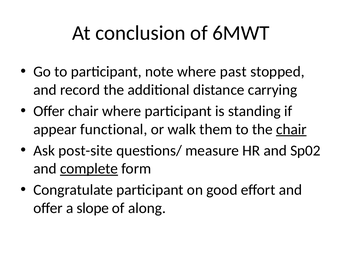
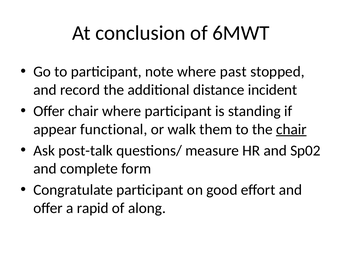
carrying: carrying -> incident (273, 90)
post-site: post-site -> post-talk (86, 151)
complete underline: present -> none (89, 169)
slope: slope -> rapid (93, 209)
